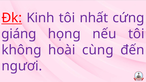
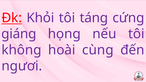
Kinh: Kinh -> Khỏi (40, 18)
nhất: nhất -> táng (94, 18)
